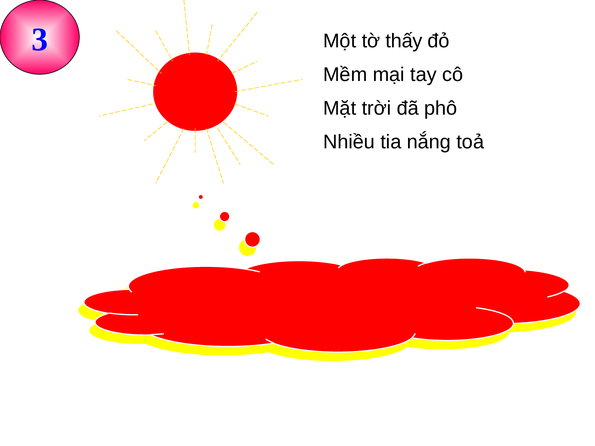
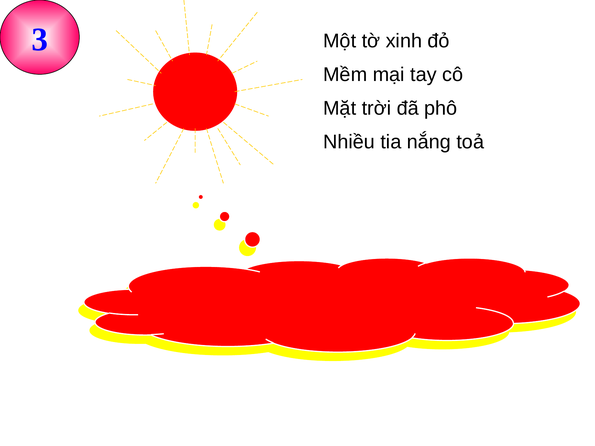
thấy: thấy -> xinh (404, 41)
